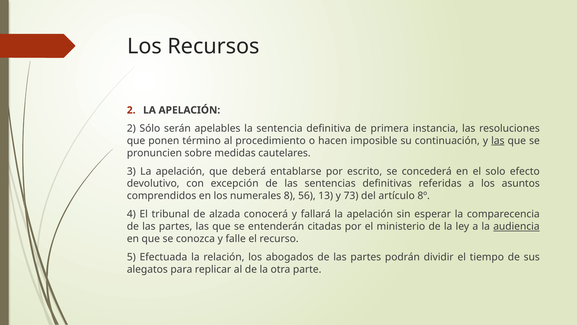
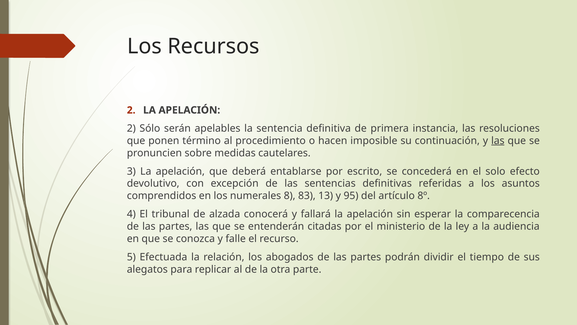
56: 56 -> 83 (307, 196)
73: 73 -> 95 (351, 196)
audiencia underline: present -> none (516, 226)
